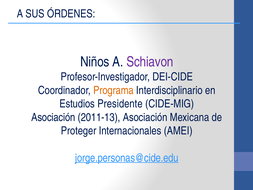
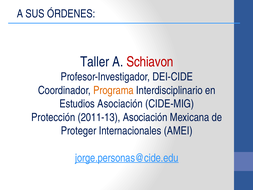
Niños: Niños -> Taller (95, 62)
Schiavon colour: purple -> red (150, 62)
Estudios Presidente: Presidente -> Asociación (120, 104)
Asociación: Asociación -> Protección (53, 117)
